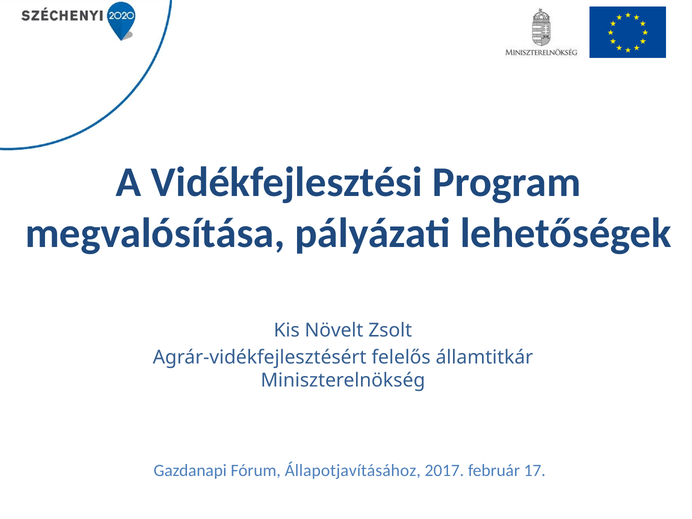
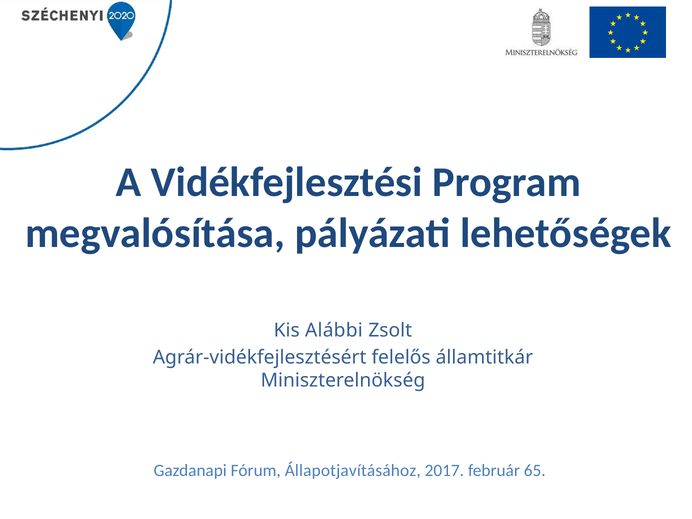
Növelt: Növelt -> Alábbi (334, 330)
17: 17 -> 65 (535, 471)
